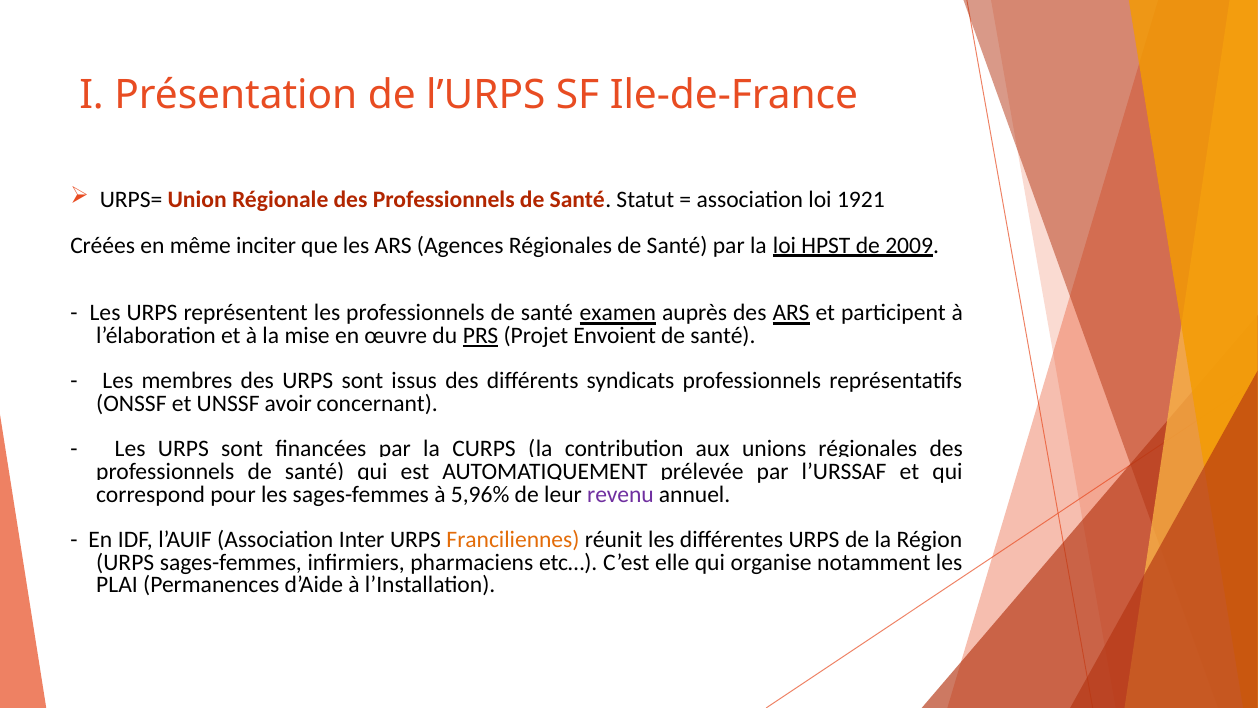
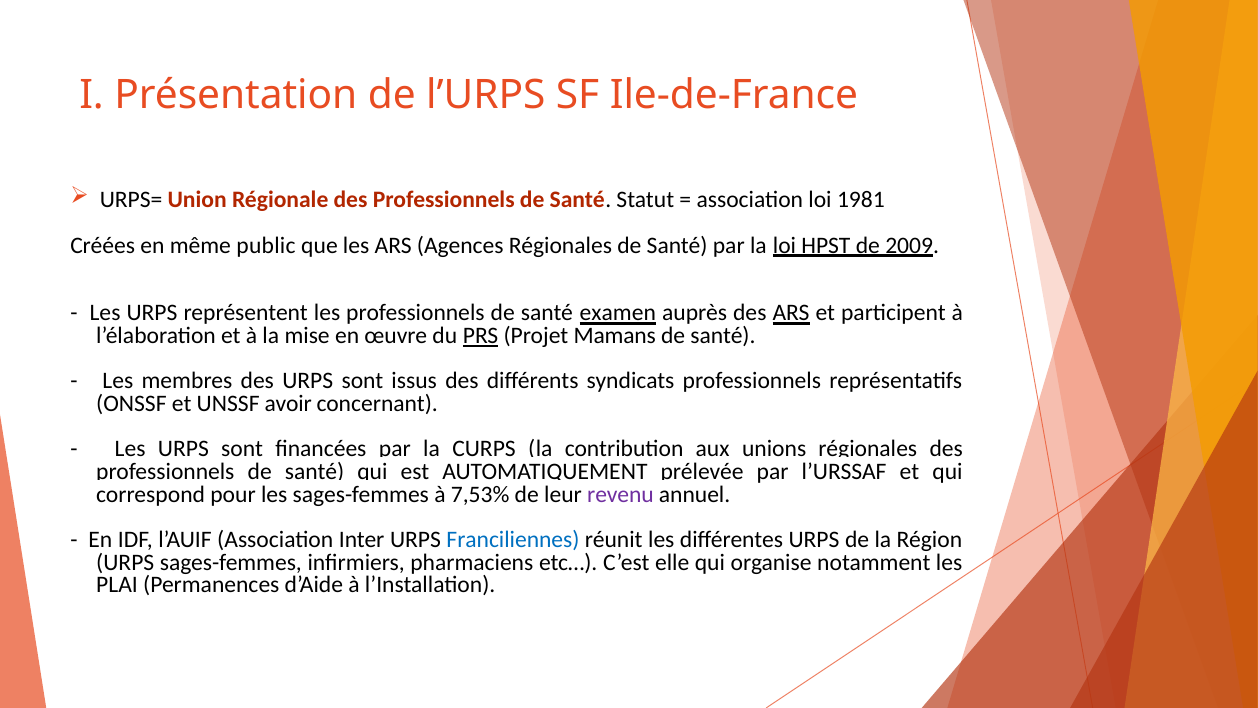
1921: 1921 -> 1981 (861, 200)
inciter: inciter -> public (266, 245)
Envoient: Envoient -> Mamans (615, 336)
5,96%: 5,96% -> 7,53% (480, 494)
Franciliennes colour: orange -> blue (513, 539)
